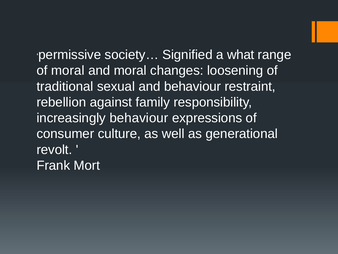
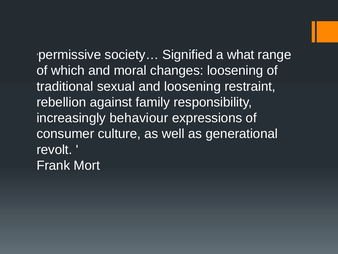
of moral: moral -> which (68, 70)
and behaviour: behaviour -> loosening (192, 86)
